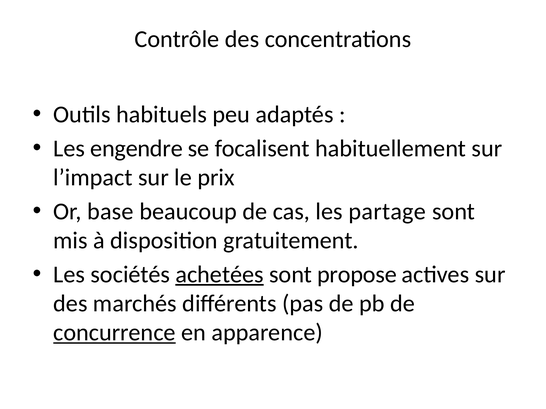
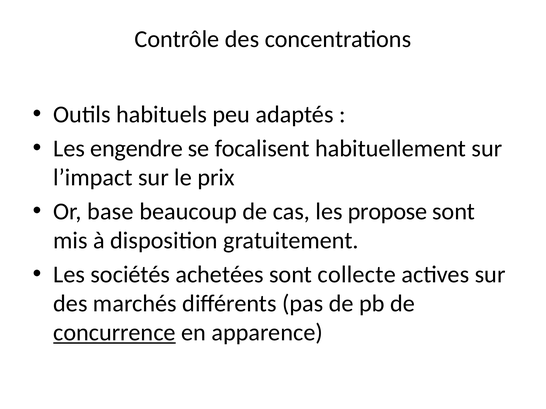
partage: partage -> propose (387, 212)
achetées underline: present -> none (220, 275)
propose: propose -> collecte (357, 275)
